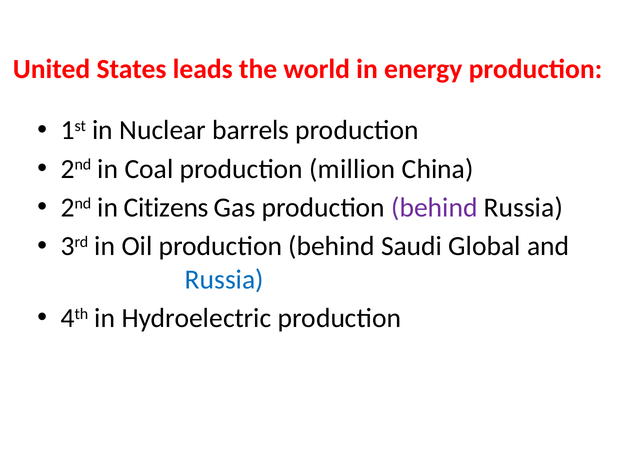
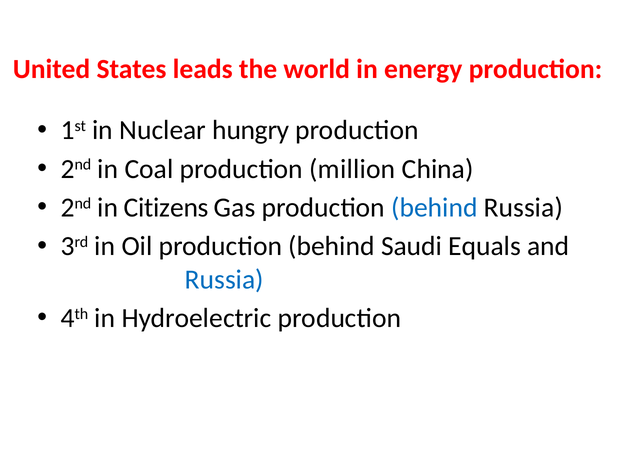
barrels: barrels -> hungry (251, 130)
behind colour: purple -> blue (434, 208)
Global: Global -> Equals (485, 246)
